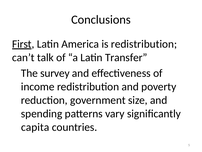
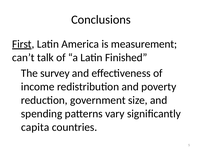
is redistribution: redistribution -> measurement (144, 44)
Transfer: Transfer -> Finished (126, 57)
